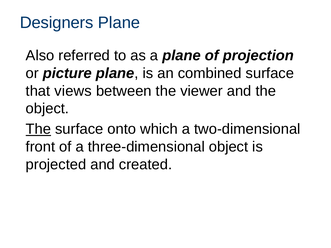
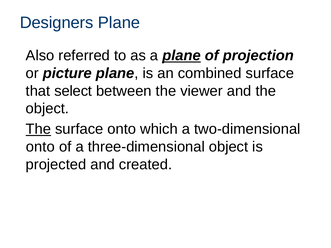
plane underline: none -> present (182, 56)
views: views -> select (73, 91)
front: front -> onto (40, 147)
